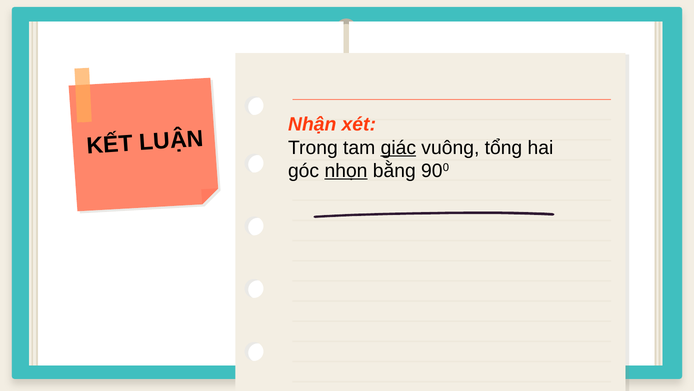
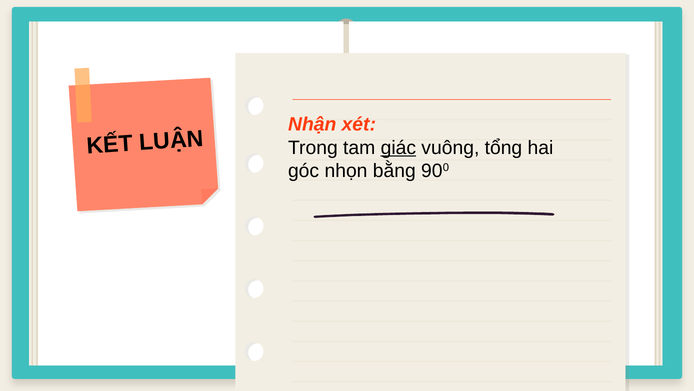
nhọn underline: present -> none (346, 171)
